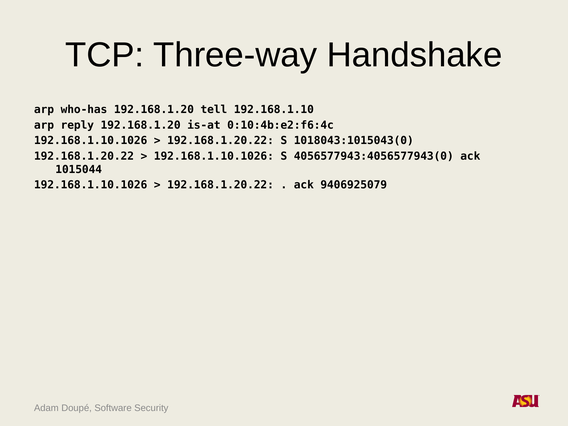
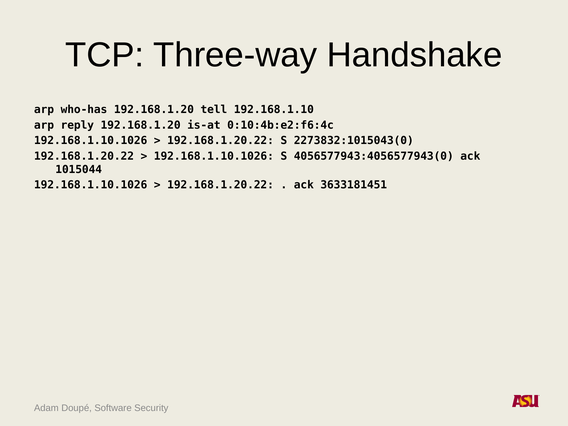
1018043:1015043(0: 1018043:1015043(0 -> 2273832:1015043(0 (354, 141)
9406925079: 9406925079 -> 3633181451 (354, 185)
